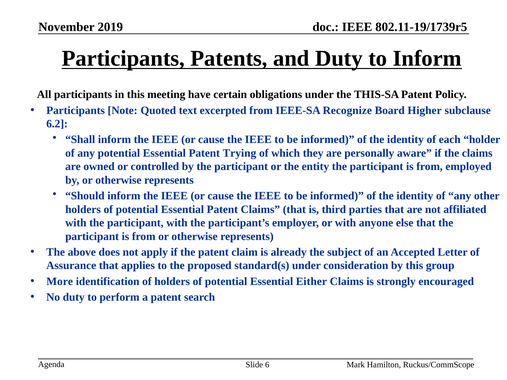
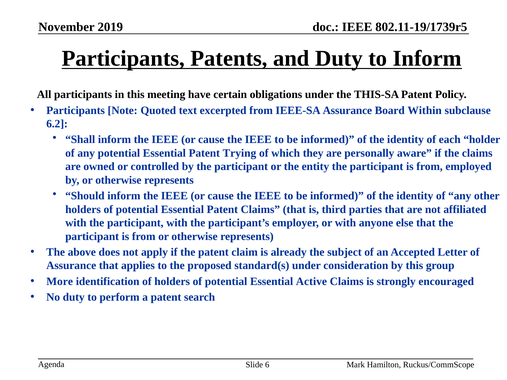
IEEE-SA Recognize: Recognize -> Assurance (347, 110)
Higher: Higher -> Within (425, 110)
Either: Either -> Active (311, 282)
